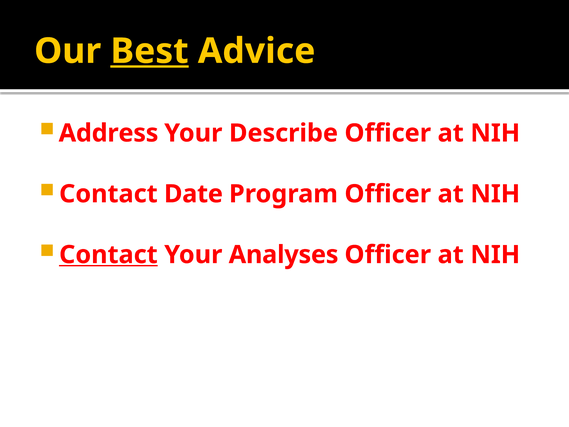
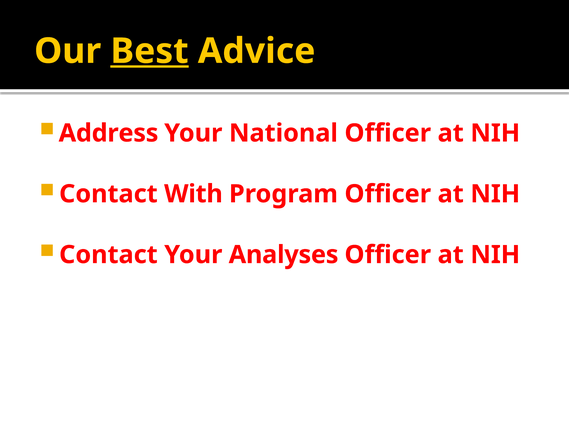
Describe: Describe -> National (283, 133)
Date: Date -> With (193, 194)
Contact underline: present -> none (108, 255)
